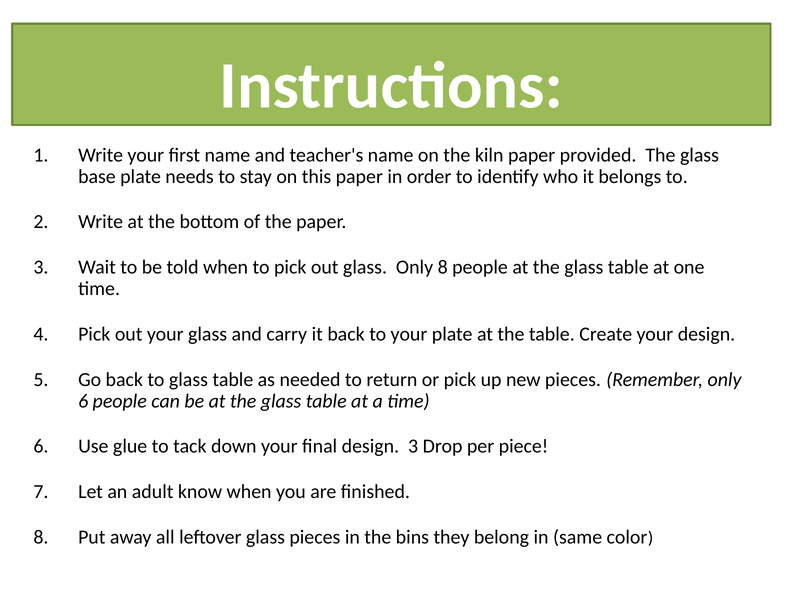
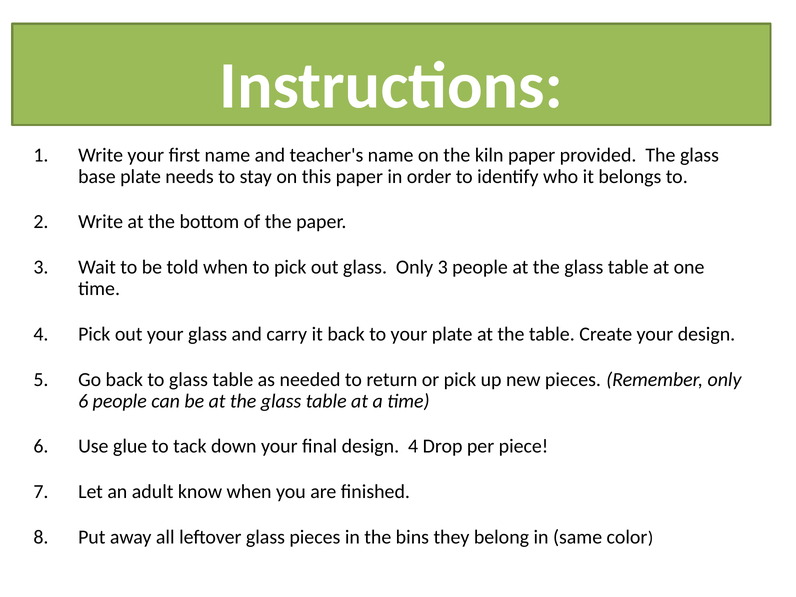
Only 8: 8 -> 3 (443, 267)
design 3: 3 -> 4 (413, 446)
